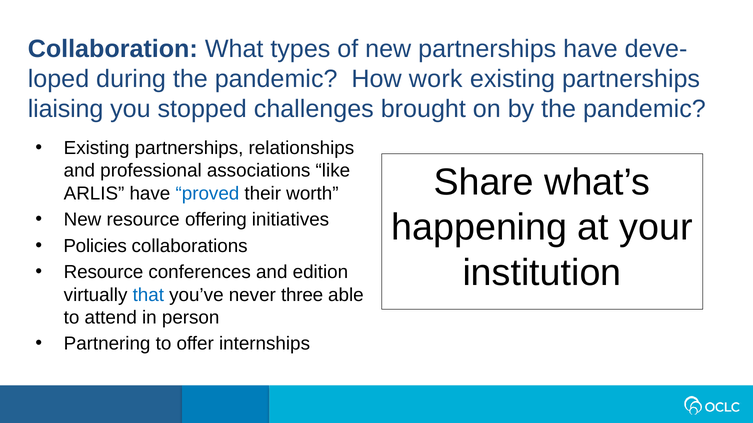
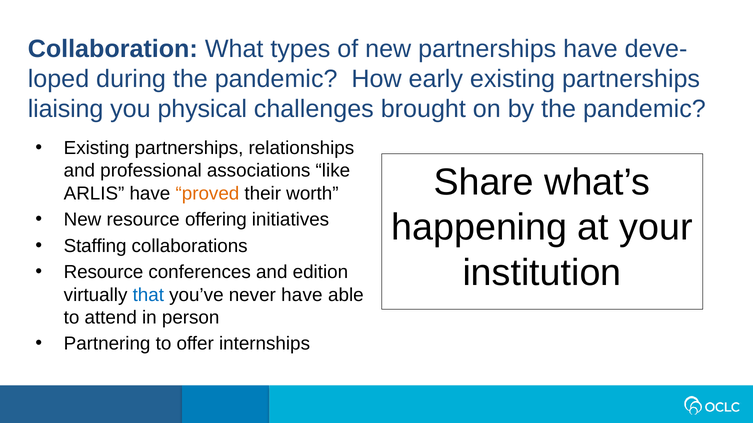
work: work -> early (436, 79)
stopped: stopped -> physical (202, 109)
proved colour: blue -> orange (207, 194)
Policies: Policies -> Staffing (95, 246)
never three: three -> have (302, 295)
